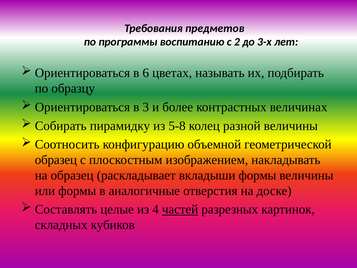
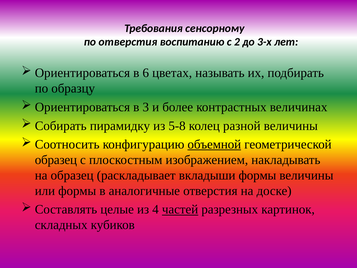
предметов: предметов -> сенсорному (215, 28)
по программы: программы -> отверстия (128, 42)
объемной underline: none -> present (214, 144)
